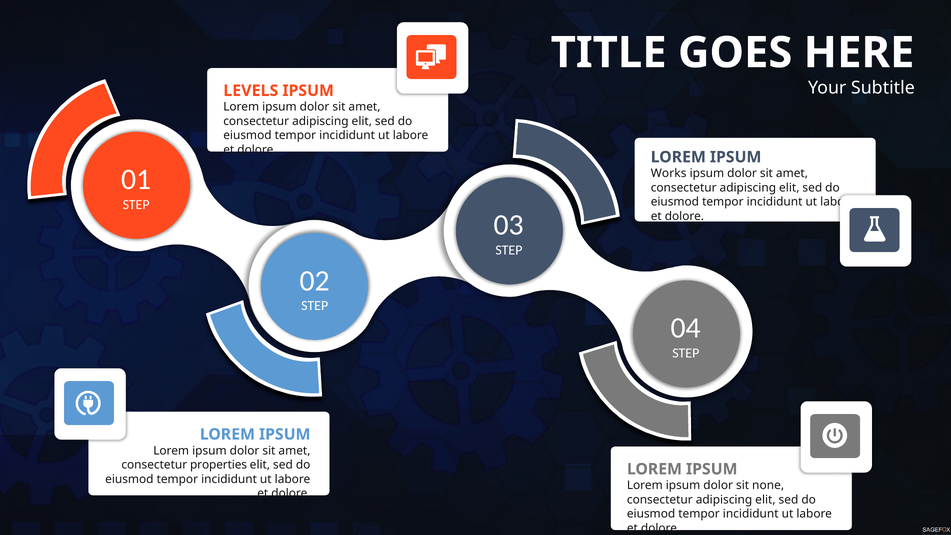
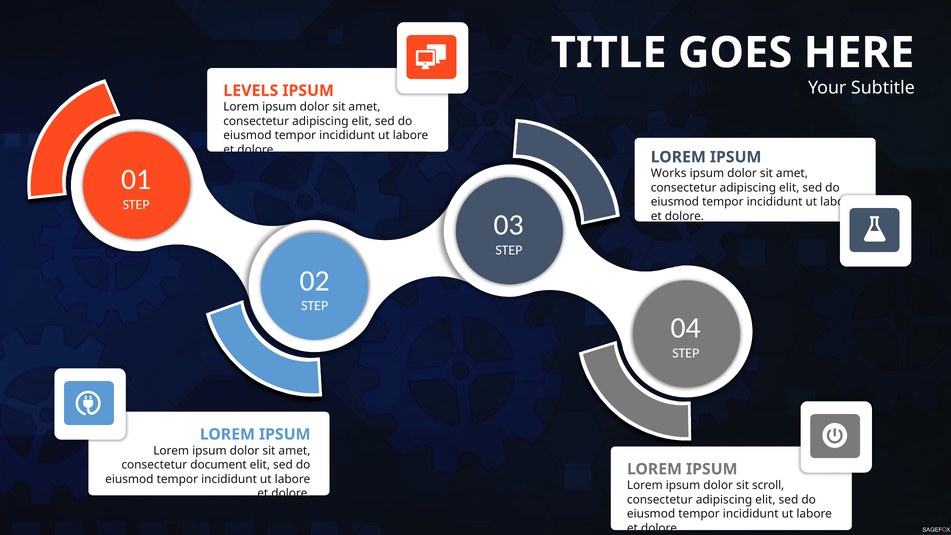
properties: properties -> document (219, 465)
none: none -> scroll (768, 485)
